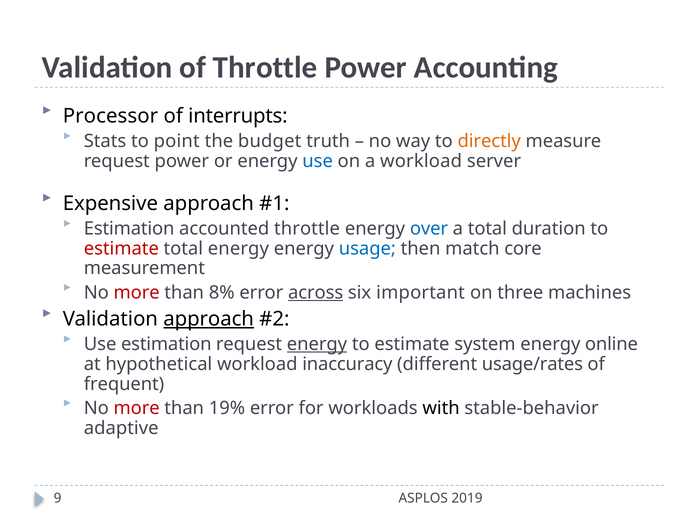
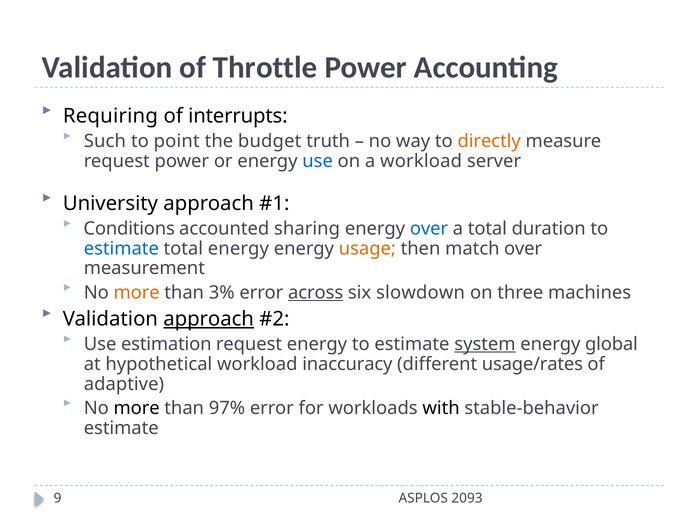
Processor: Processor -> Requiring (110, 116)
Stats: Stats -> Such (105, 141)
Expensive: Expensive -> University (110, 204)
Estimation: Estimation -> Conditions (129, 229)
accounted throttle: throttle -> sharing (307, 229)
estimate colour: red -> blue (121, 249)
usage colour: blue -> orange (367, 249)
match core: core -> over (523, 249)
more colour: red -> orange (137, 293)
8%: 8% -> 3% (222, 293)
important: important -> slowdown (421, 293)
energy underline: present -> none (317, 344)
system underline: none -> present (485, 344)
online: online -> global (611, 344)
frequent: frequent -> adaptive (124, 384)
more colour: red -> black (137, 408)
19%: 19% -> 97% (227, 408)
adaptive: adaptive -> estimate (121, 428)
2019: 2019 -> 2093 (467, 498)
